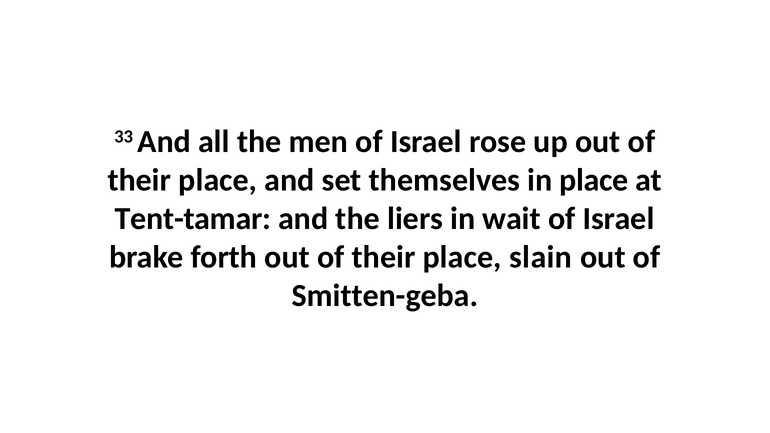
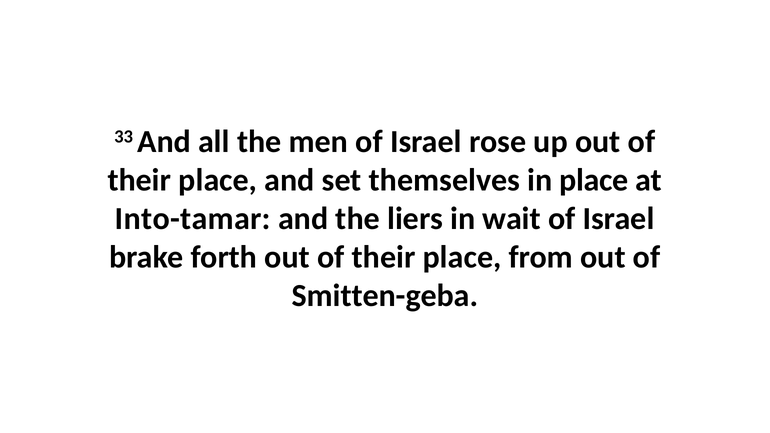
Tent-tamar: Tent-tamar -> Into-tamar (193, 219)
slain: slain -> from (541, 257)
